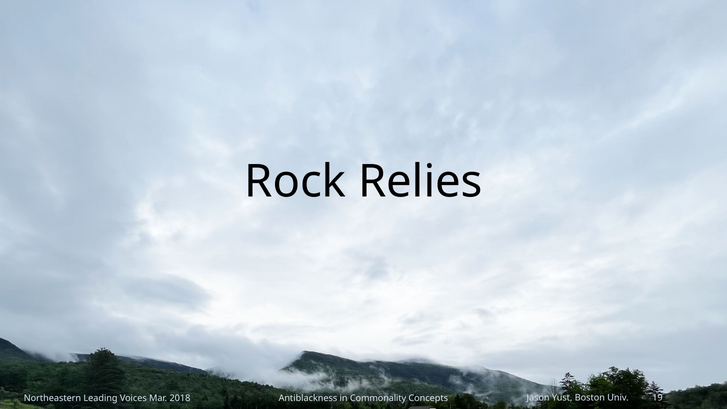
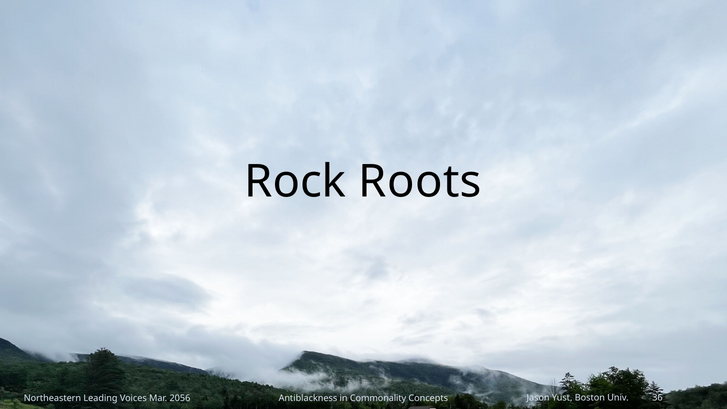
Relies: Relies -> Roots (420, 182)
2018: 2018 -> 2056 (180, 398)
19: 19 -> 36 (657, 398)
